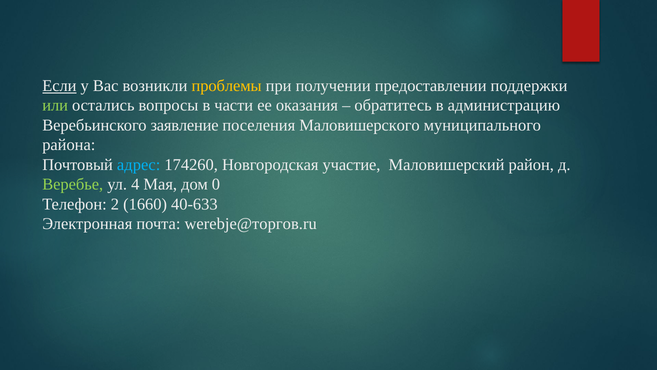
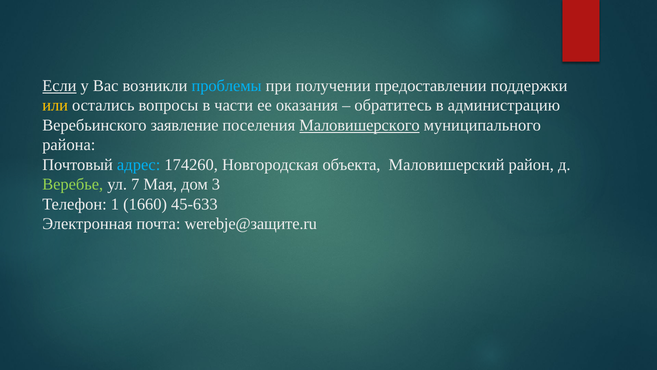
проблемы colour: yellow -> light blue (227, 86)
или colour: light green -> yellow (55, 105)
Маловишерского underline: none -> present (359, 125)
участие: участие -> объекта (352, 164)
4: 4 -> 7 (135, 184)
0: 0 -> 3 (216, 184)
2: 2 -> 1 (115, 204)
40-633: 40-633 -> 45-633 (194, 204)
werebje@торгов.ru: werebje@торгов.ru -> werebje@защите.ru (251, 224)
